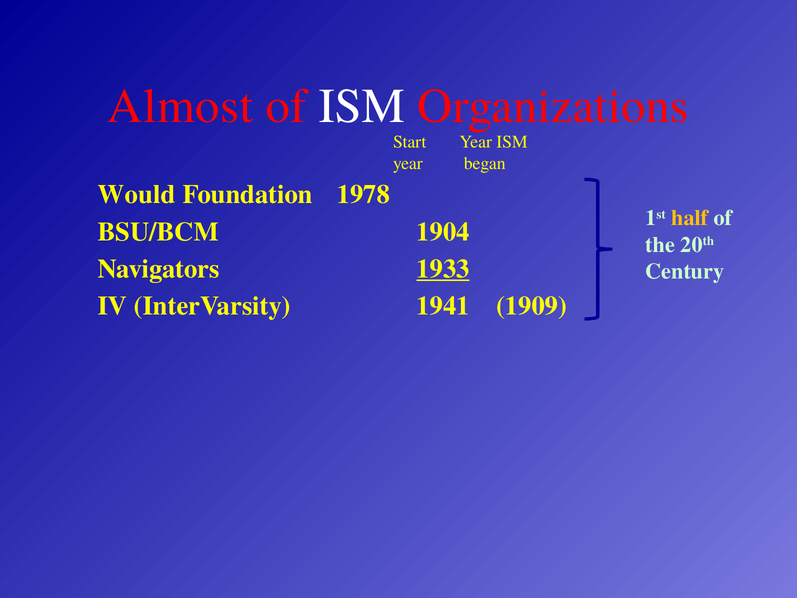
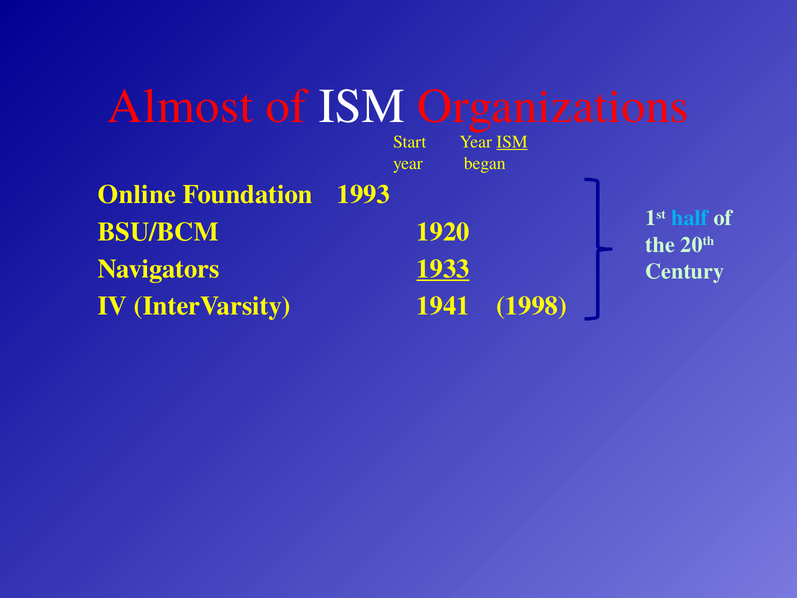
ISM underline: none -> present (512, 142)
Would: Would -> Online (137, 194)
1978: 1978 -> 1993 (363, 194)
half colour: yellow -> light blue (690, 218)
1904: 1904 -> 1920 (443, 232)
1909: 1909 -> 1998 (532, 306)
